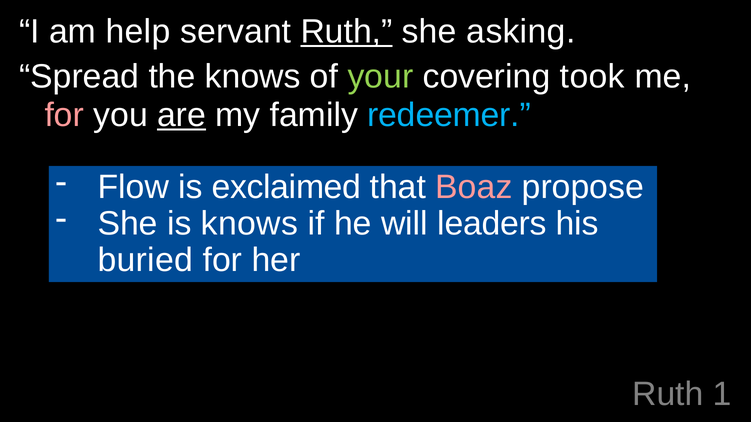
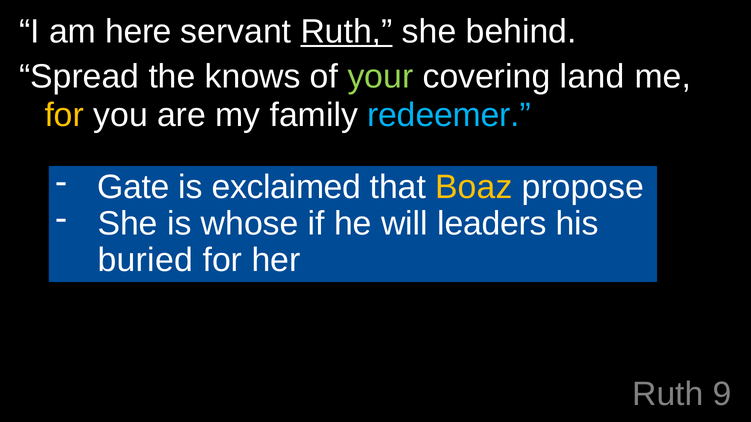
help: help -> here (138, 32)
asking: asking -> behind (521, 32)
took: took -> land (592, 77)
for colour: pink -> yellow (64, 115)
are underline: present -> none (182, 115)
Flow: Flow -> Gate (133, 187)
Boaz colour: pink -> yellow (474, 187)
is knows: knows -> whose (250, 224)
1: 1 -> 9 (722, 395)
